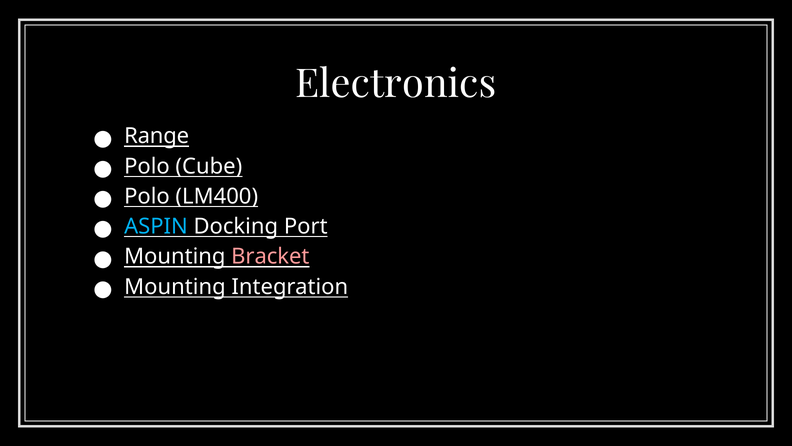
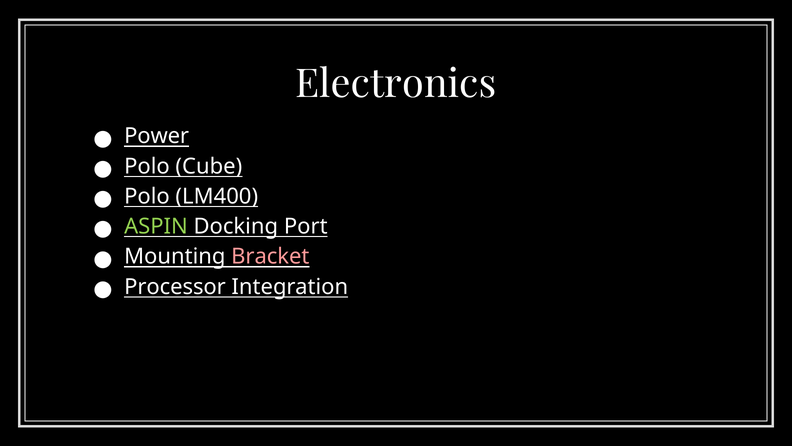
Range: Range -> Power (157, 136)
ASPIN colour: light blue -> light green (156, 226)
Mounting: Mounting -> Processor (175, 287)
